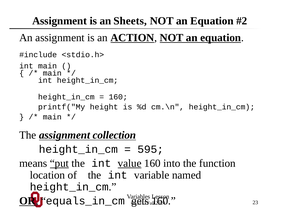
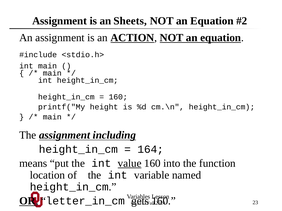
collection: collection -> including (114, 136)
595: 595 -> 164 (151, 150)
put underline: present -> none (59, 164)
equals_in_cm: equals_in_cm -> letter_in_cm (85, 201)
